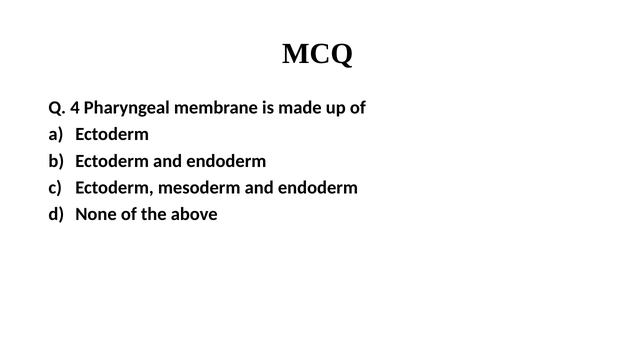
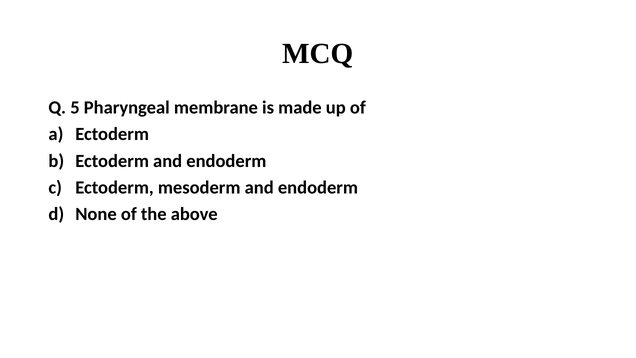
4: 4 -> 5 (75, 108)
